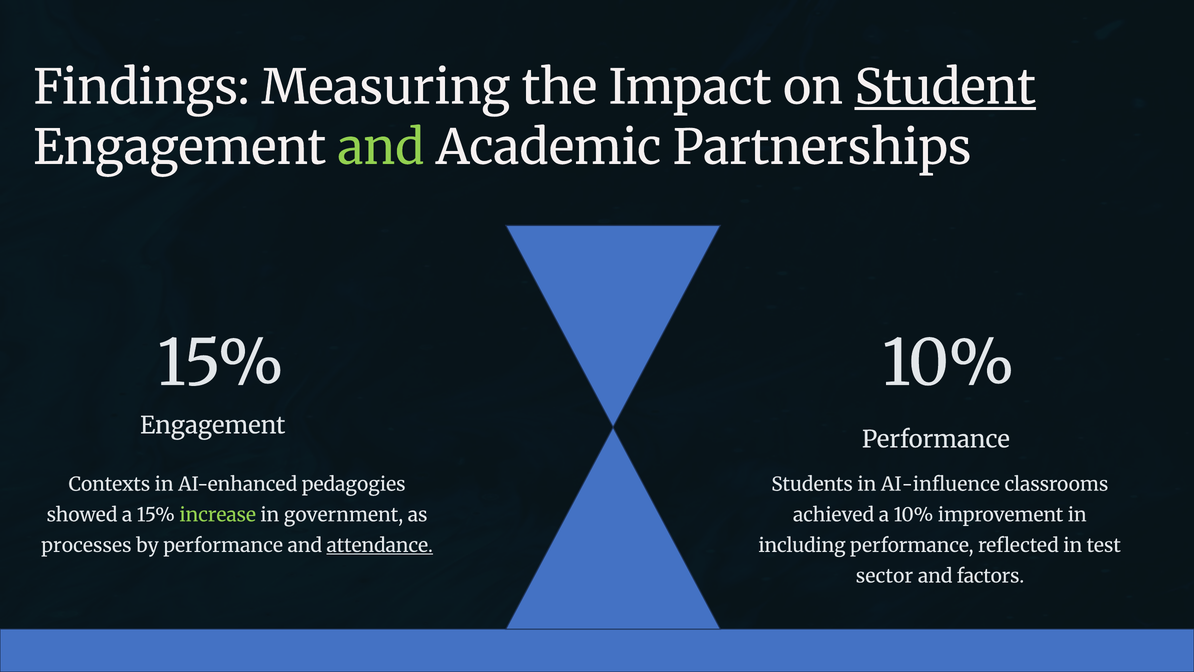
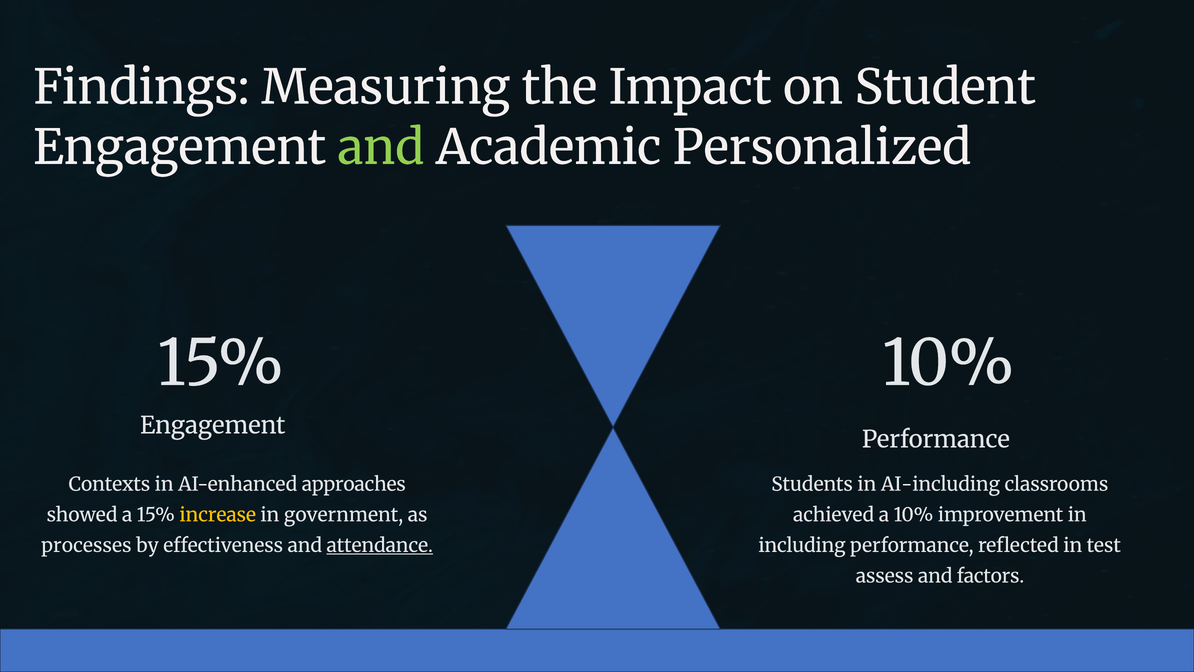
Student underline: present -> none (945, 88)
Partnerships: Partnerships -> Personalized (822, 148)
pedagogies: pedagogies -> approaches (354, 484)
AI-influence: AI-influence -> AI-including (940, 484)
increase colour: light green -> yellow (218, 515)
by performance: performance -> effectiveness (223, 545)
sector: sector -> assess (885, 576)
